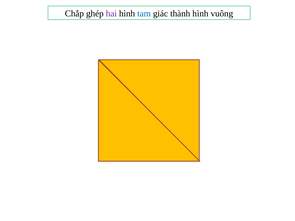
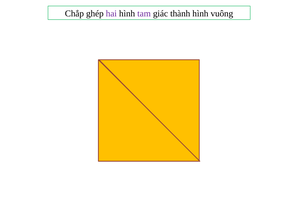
tam colour: blue -> purple (144, 14)
